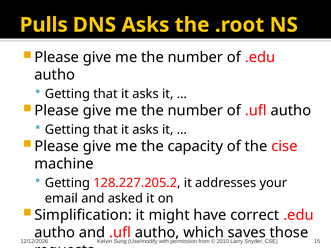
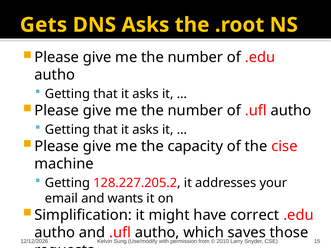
Pulls: Pulls -> Gets (44, 25)
asked: asked -> wants (126, 198)
